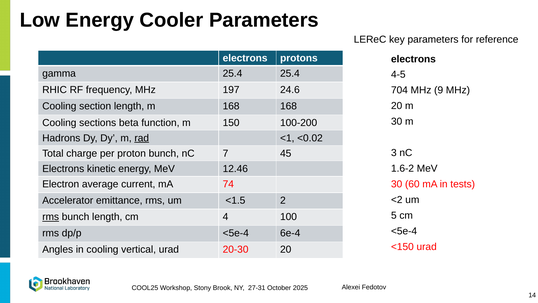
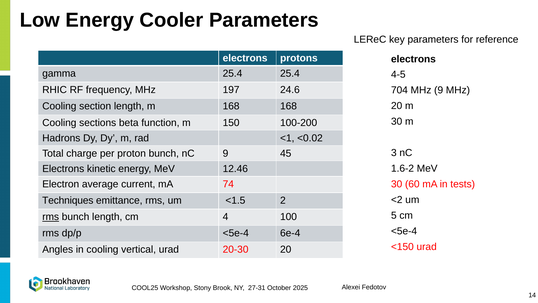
rad underline: present -> none (142, 138)
nC 7: 7 -> 9 (226, 153)
Accelerator: Accelerator -> Techniques (68, 200)
